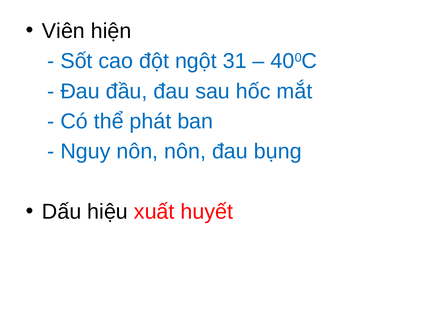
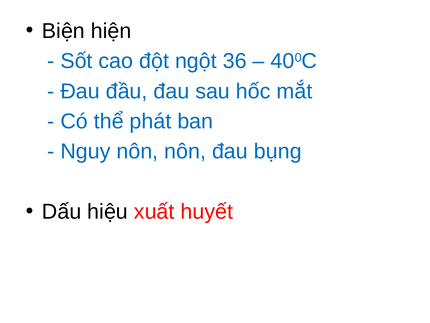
Viên: Viên -> Biện (63, 31)
31: 31 -> 36 (235, 61)
